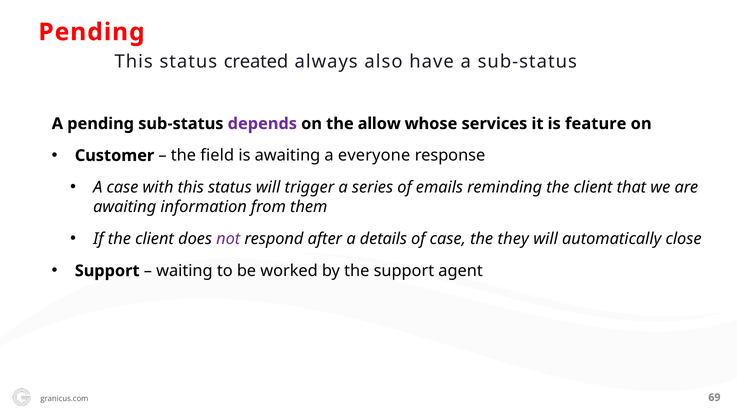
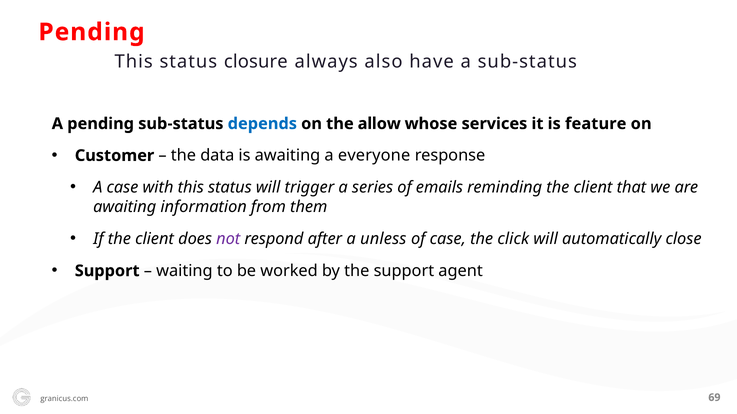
created: created -> closure (256, 62)
depends colour: purple -> blue (262, 124)
field: field -> data (217, 156)
details: details -> unless (383, 239)
they: they -> click (513, 239)
